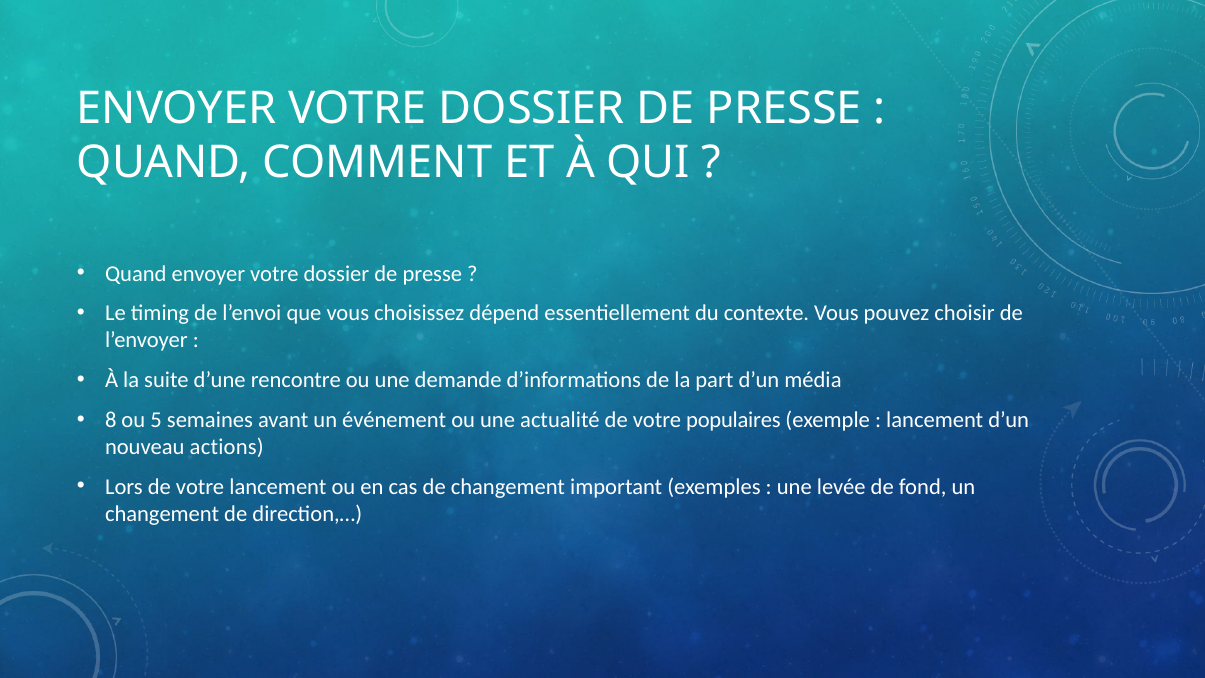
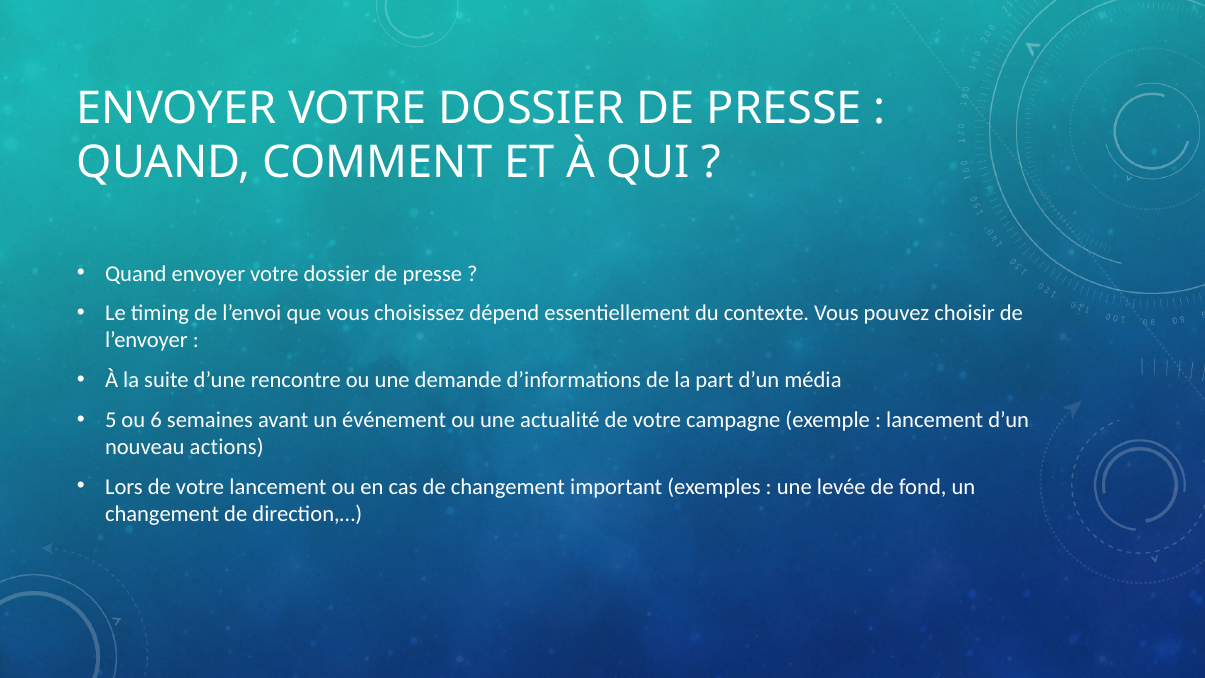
8: 8 -> 5 (111, 420)
5: 5 -> 6 (156, 420)
populaires: populaires -> campagne (733, 420)
